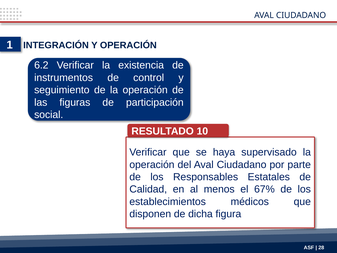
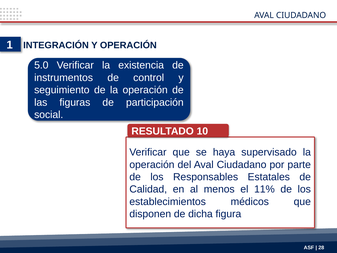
6.2: 6.2 -> 5.0 (41, 65)
67%: 67% -> 11% (264, 189)
